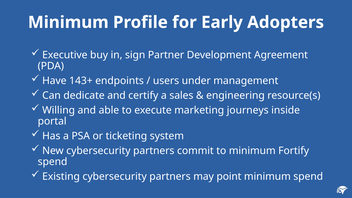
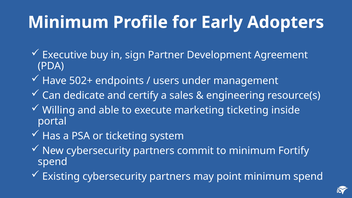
143+: 143+ -> 502+ (81, 81)
marketing journeys: journeys -> ticketing (248, 110)
